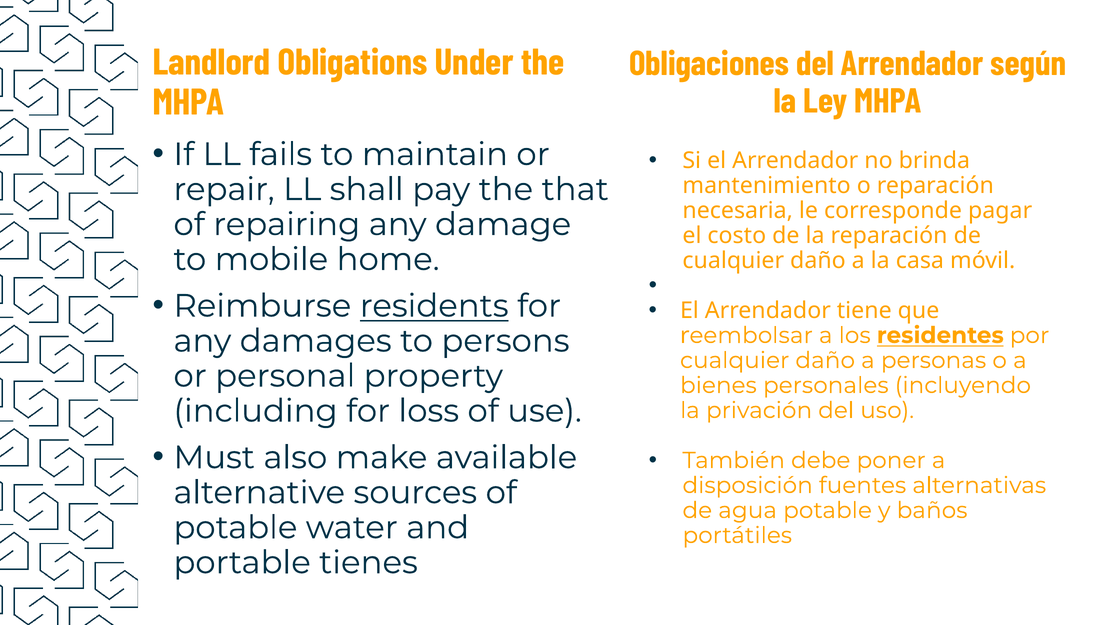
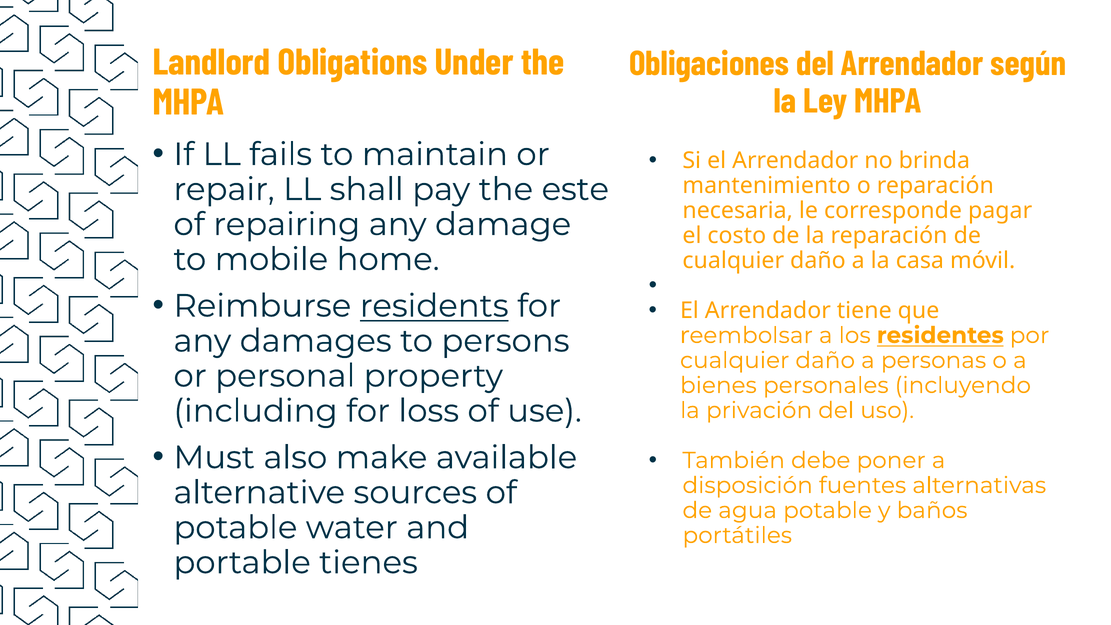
that: that -> este (575, 189)
